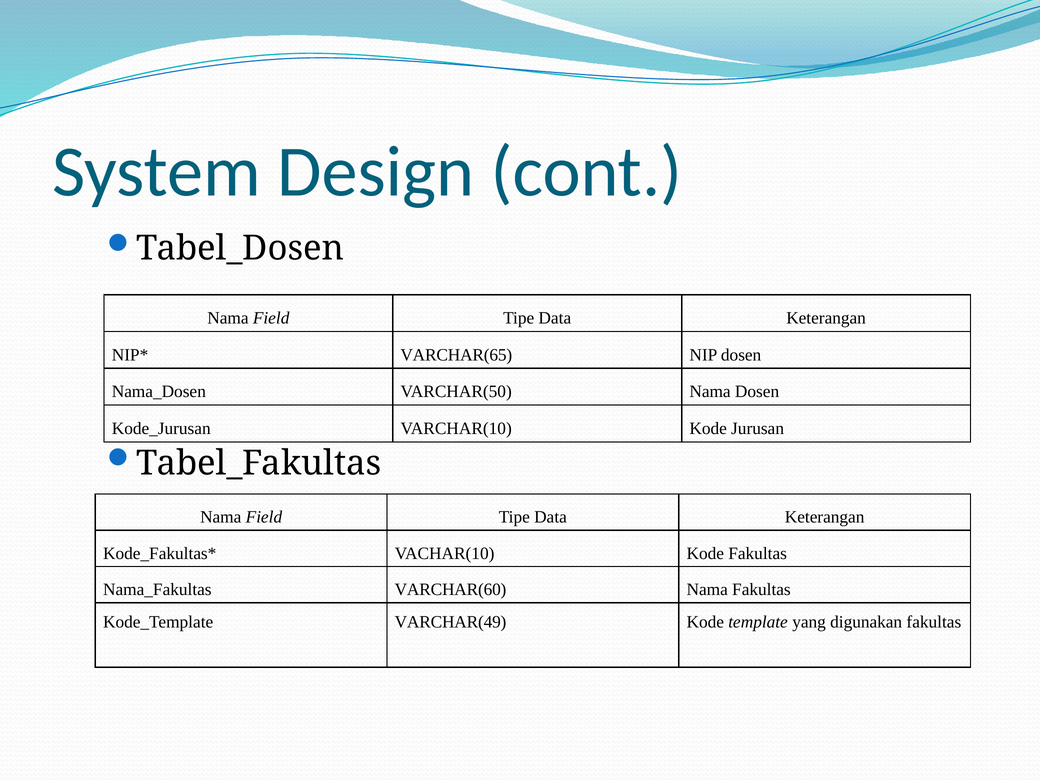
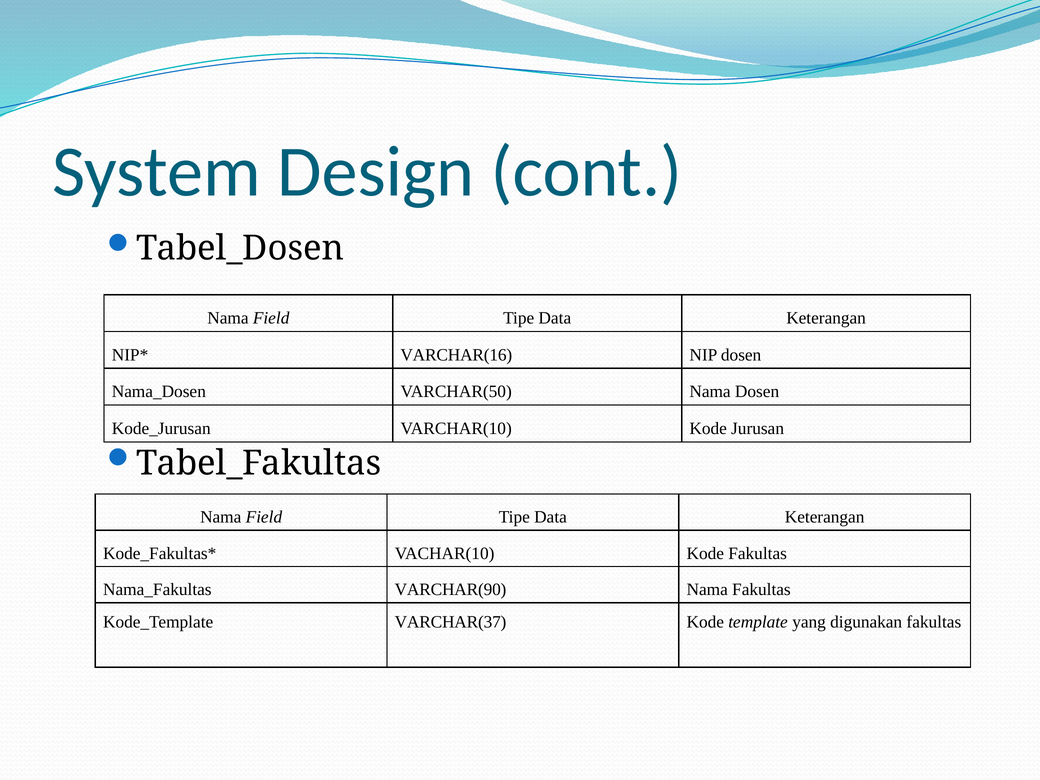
VARCHAR(65: VARCHAR(65 -> VARCHAR(16 (456, 355)
VARCHAR(60: VARCHAR(60 -> VARCHAR(90 (451, 590)
VARCHAR(49: VARCHAR(49 -> VARCHAR(37 (451, 622)
